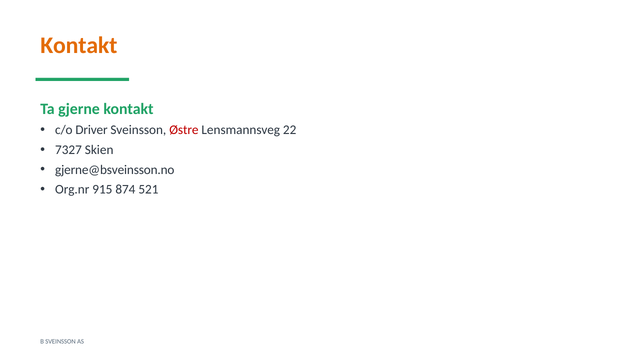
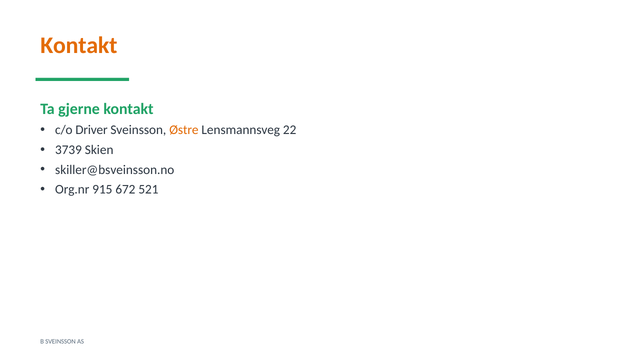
Østre colour: red -> orange (184, 130)
7327: 7327 -> 3739 (68, 150)
gjerne@bsveinsson.no: gjerne@bsveinsson.no -> skiller@bsveinsson.no (115, 170)
874: 874 -> 672 (125, 190)
